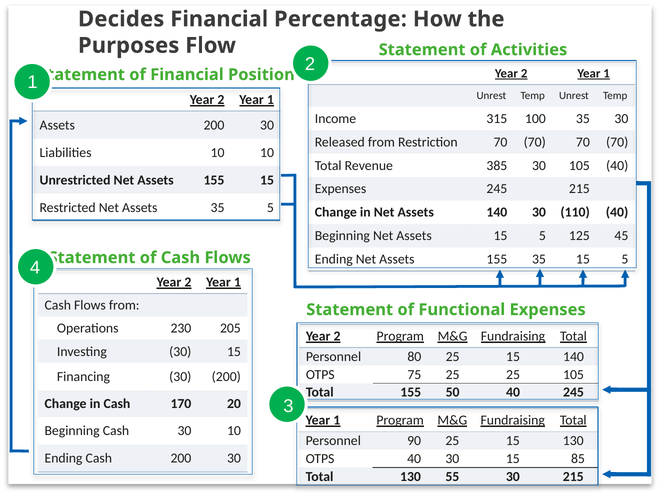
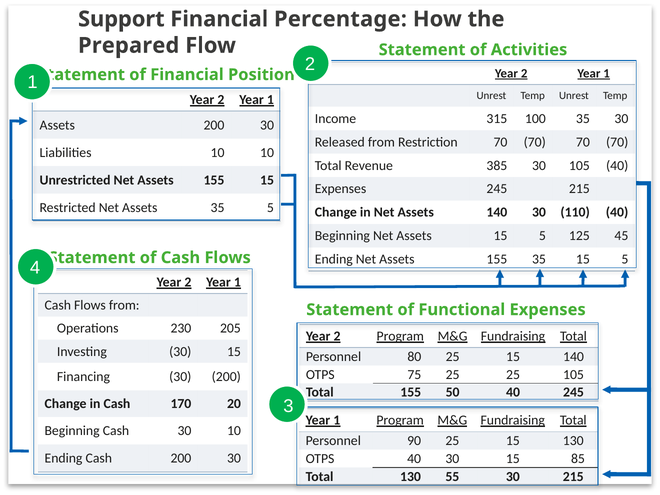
Decides: Decides -> Support (121, 19)
Purposes: Purposes -> Prepared (129, 46)
